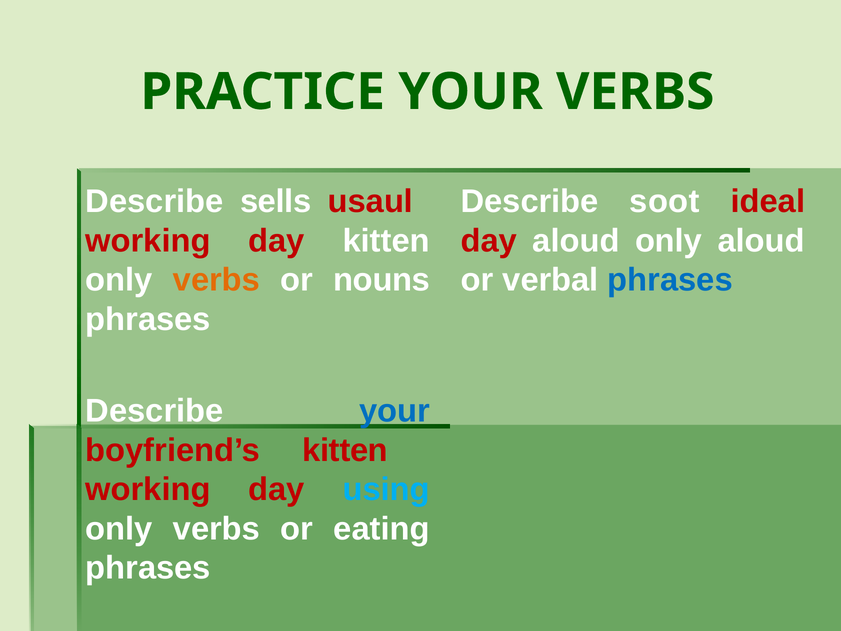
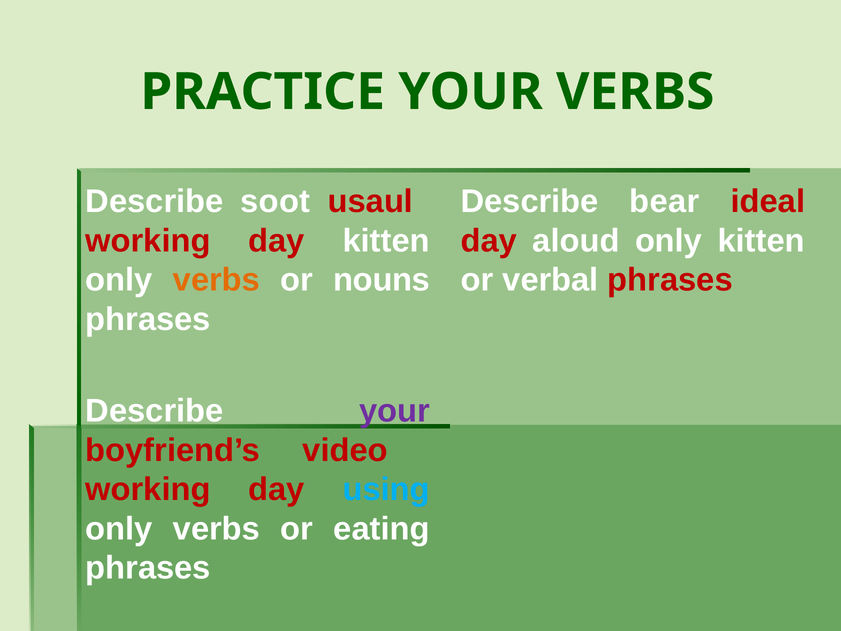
sells: sells -> soot (275, 201)
soot: soot -> bear (664, 201)
only aloud: aloud -> kitten (761, 241)
phrases colour: blue -> red (670, 280)
your colour: blue -> purple (395, 411)
boyfriend’s kitten: kitten -> video (345, 450)
